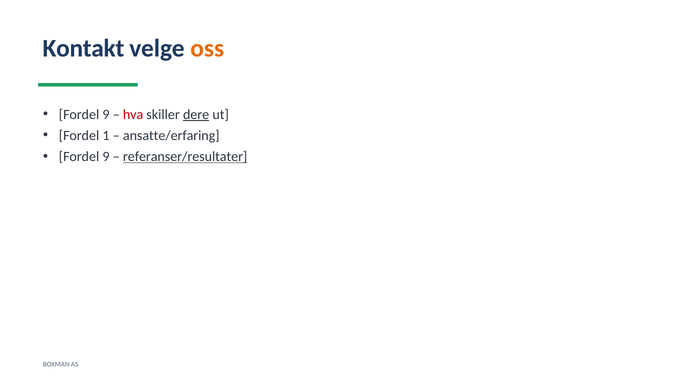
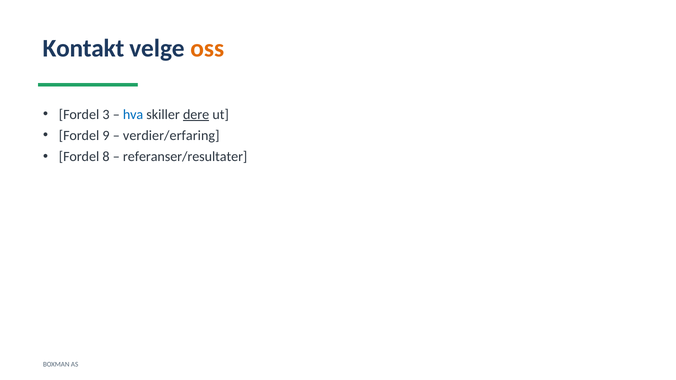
9: 9 -> 3 (106, 114)
hva colour: red -> blue (133, 114)
1: 1 -> 9 (106, 136)
ansatte/erfaring: ansatte/erfaring -> verdier/erfaring (171, 136)
9: 9 -> 8 (106, 157)
referanser/resultater underline: present -> none (185, 157)
